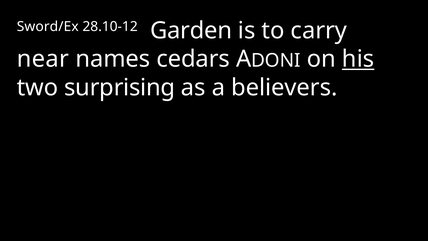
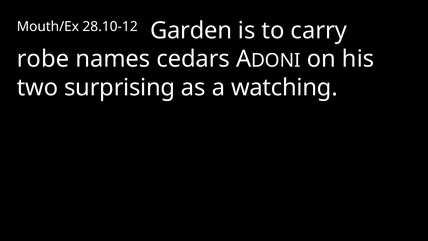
Sword/Ex: Sword/Ex -> Mouth/Ex (48, 27)
near: near -> robe (43, 59)
his underline: present -> none (358, 59)
believers: believers -> watching (284, 88)
